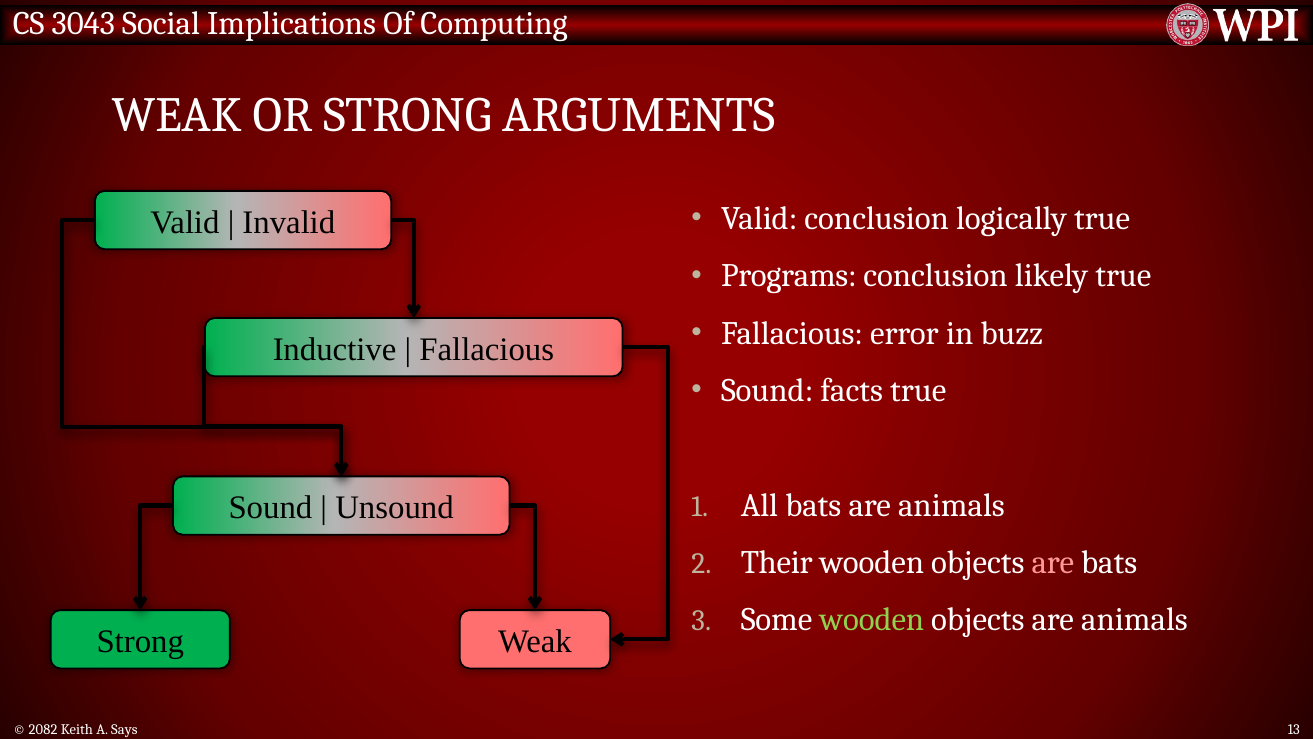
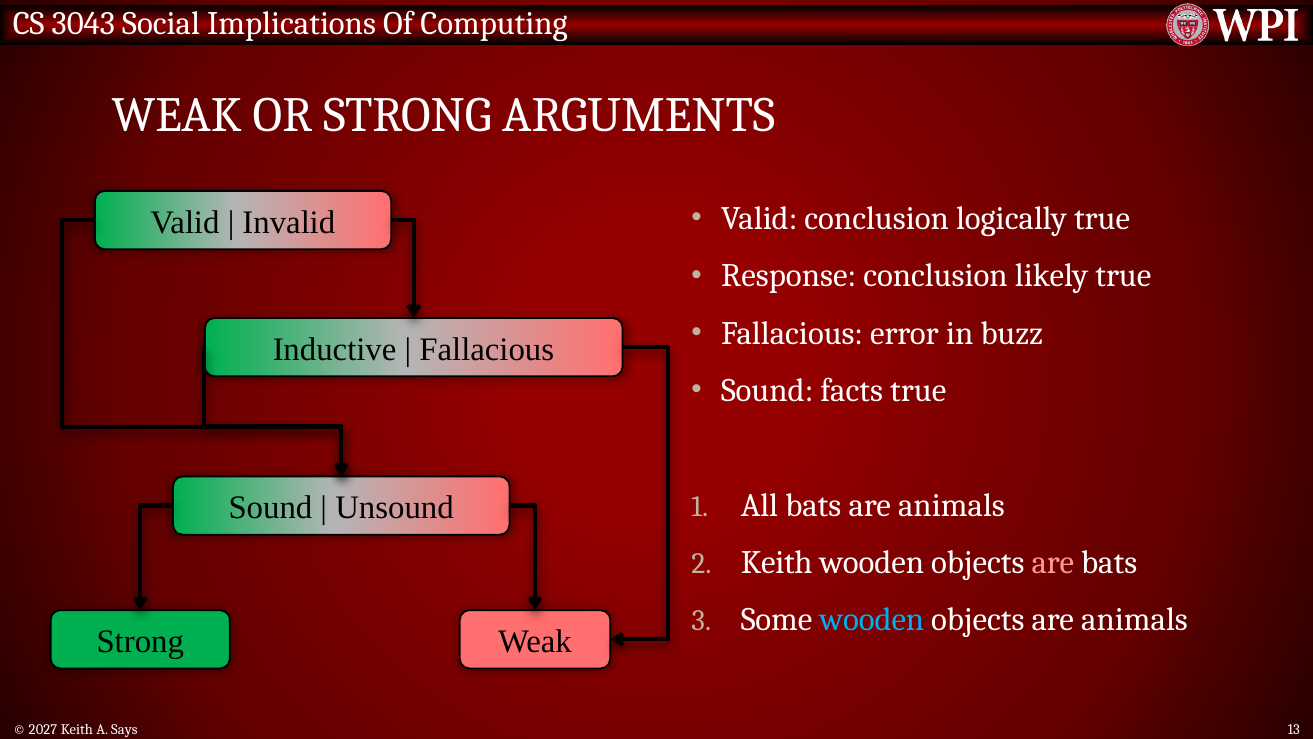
Programs: Programs -> Response (789, 276)
Their: Their -> Keith (777, 562)
wooden colour: light green -> light blue (872, 620)
2082: 2082 -> 2027 (43, 729)
